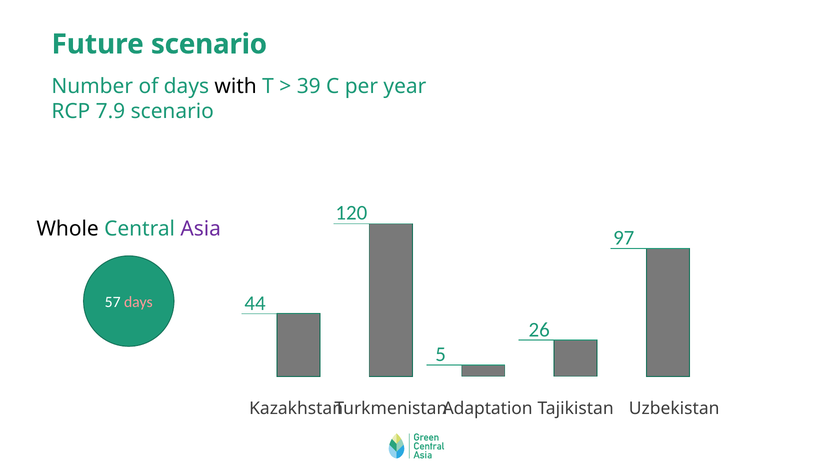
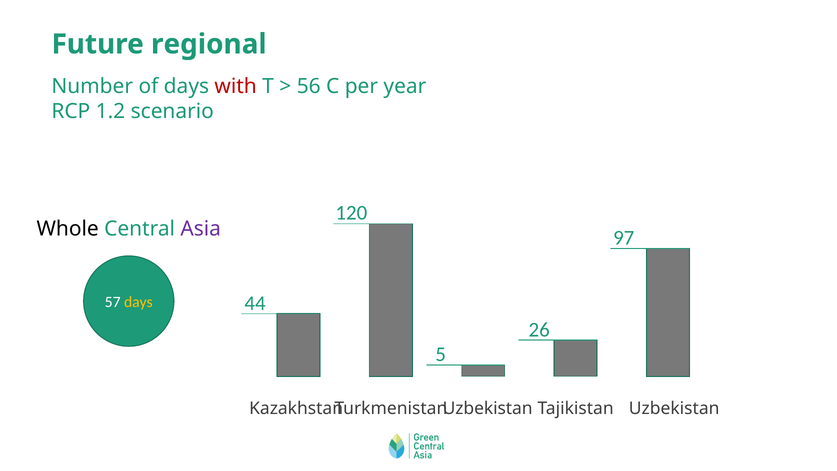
Future scenario: scenario -> regional (209, 44)
with colour: black -> red (236, 86)
39: 39 -> 56 (309, 86)
7.9: 7.9 -> 1.2 (110, 111)
days colour: pink -> yellow (138, 302)
Adaptation: Adaptation -> Uzbekistan (488, 408)
